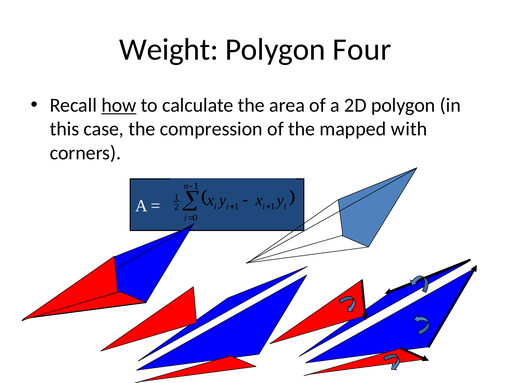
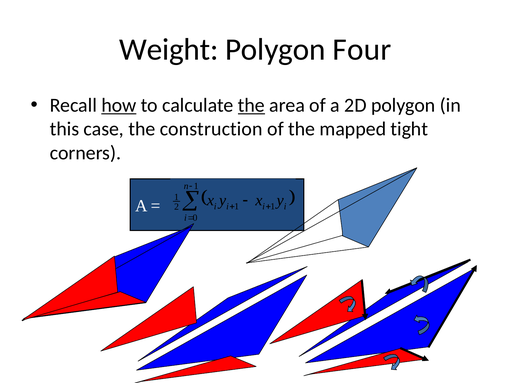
the underline: none -> present (251, 105)
compression: compression -> construction (211, 129)
with: with -> tight (409, 129)
